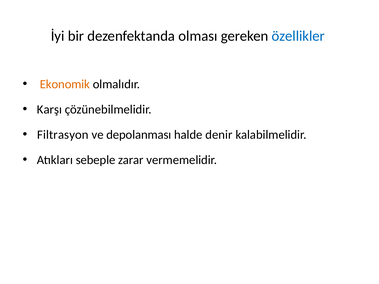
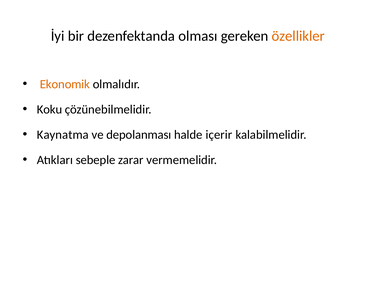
özellikler colour: blue -> orange (298, 36)
Karşı: Karşı -> Koku (50, 110)
Filtrasyon: Filtrasyon -> Kaynatma (63, 135)
denir: denir -> içerir (219, 135)
